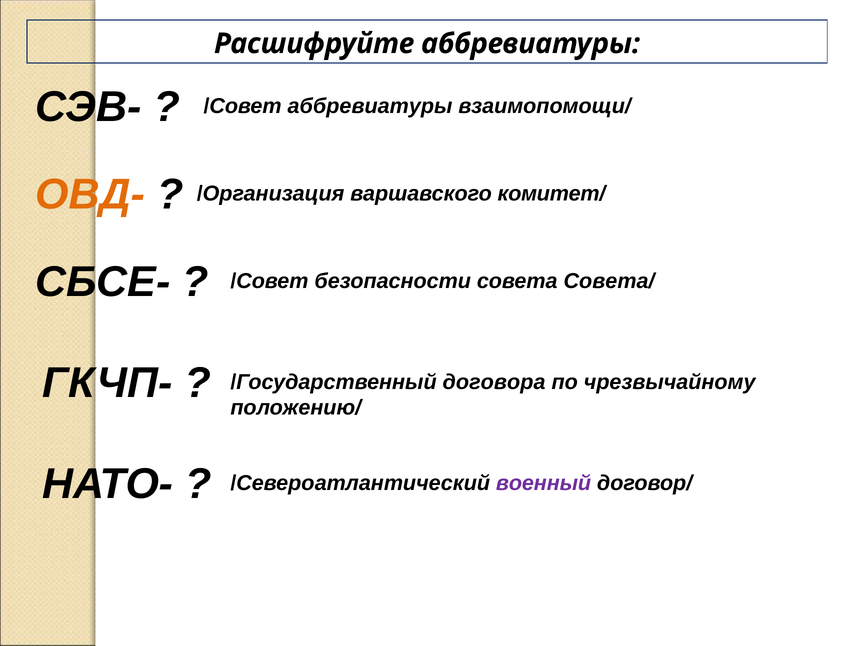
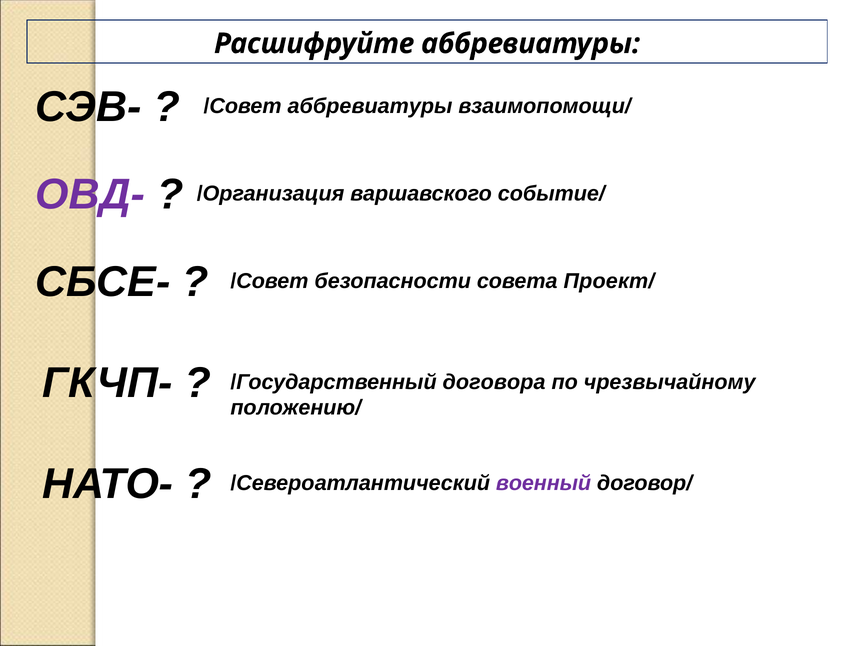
ОВД- colour: orange -> purple (90, 195)
комитет/: комитет/ -> событие/ (551, 194)
Совета/: Совета/ -> Проект/ (609, 281)
